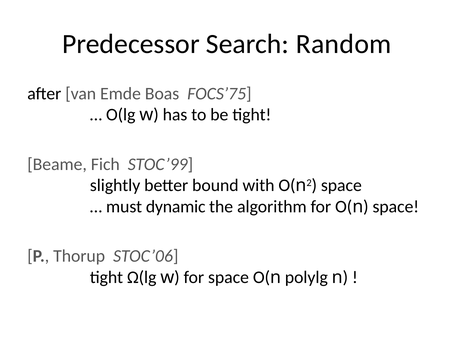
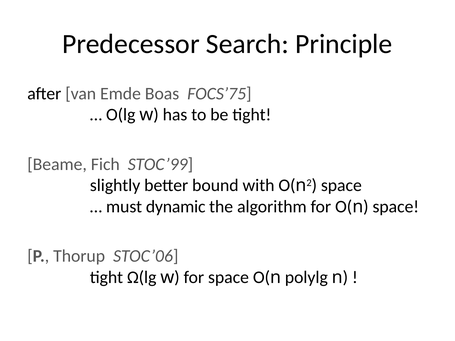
Random: Random -> Principle (344, 44)
